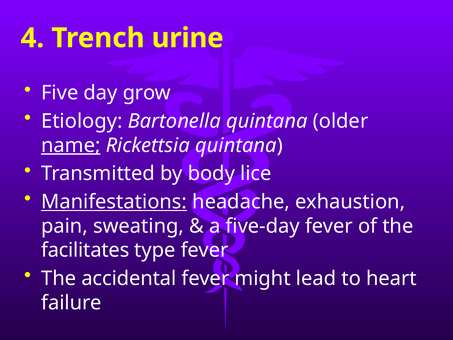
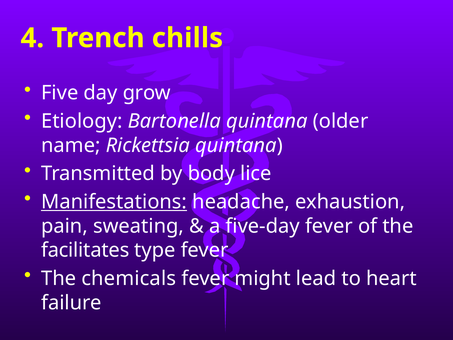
urine: urine -> chills (187, 38)
name underline: present -> none (71, 145)
accidental: accidental -> chemicals (129, 278)
